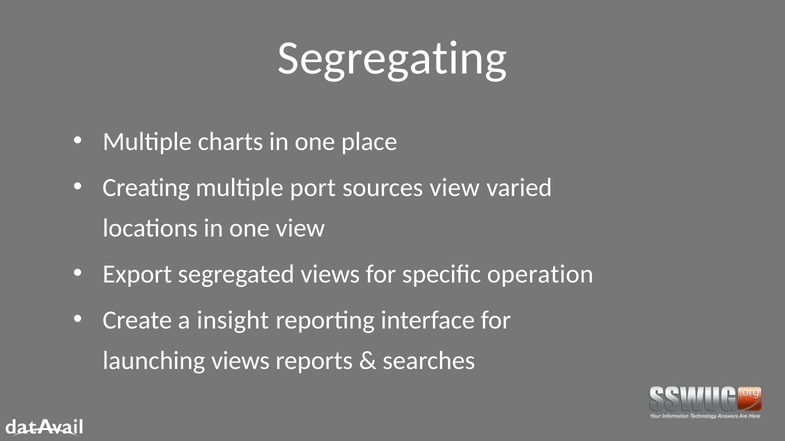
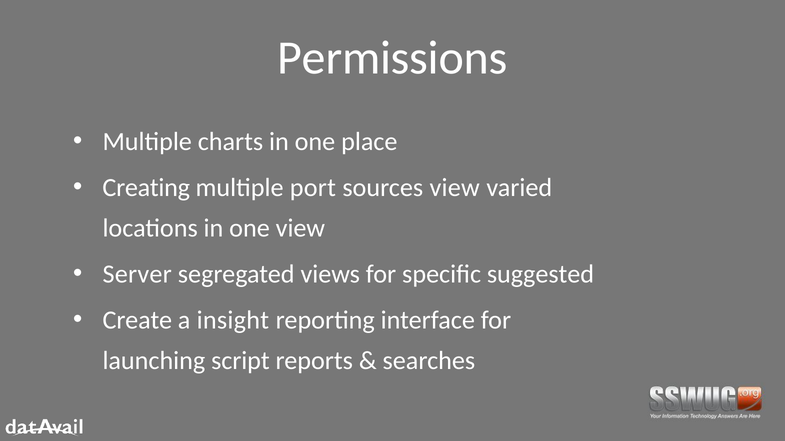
Segregating: Segregating -> Permissions (392, 58)
Export: Export -> Server (137, 274)
operation: operation -> suggested (540, 274)
launching views: views -> script (240, 361)
